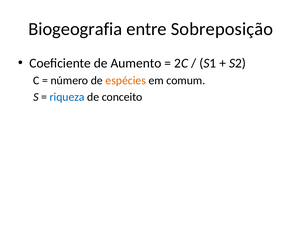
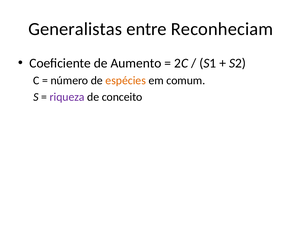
Biogeografia: Biogeografia -> Generalistas (75, 29)
Sobreposição: Sobreposição -> Reconheciam (222, 29)
riqueza colour: blue -> purple (67, 97)
